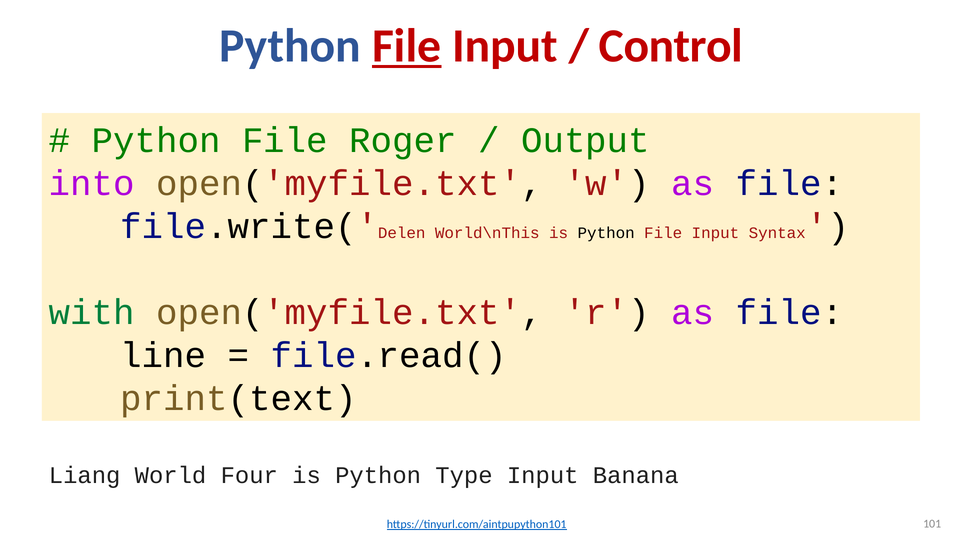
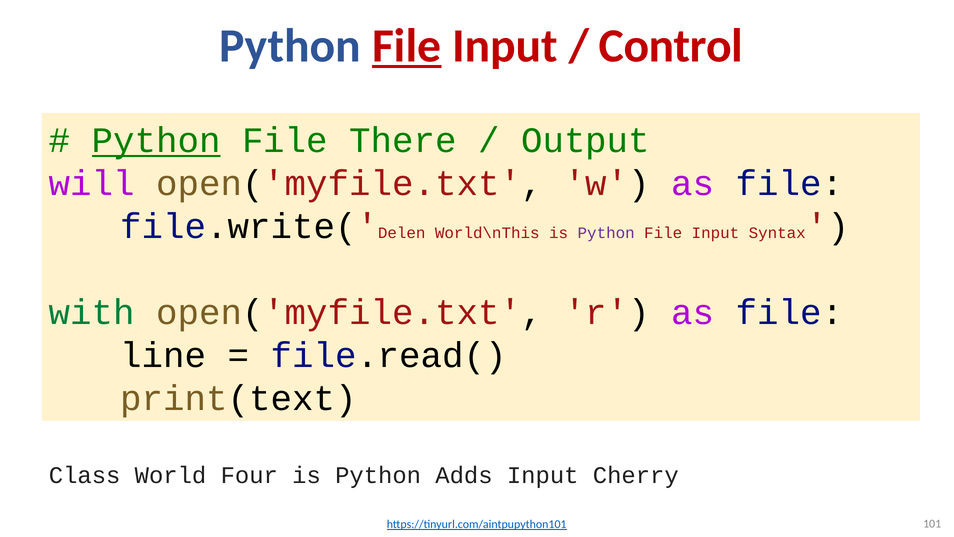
Python underline: none -> present (156, 140)
Roger: Roger -> There (403, 140)
into: into -> will (92, 183)
Python colour: black -> purple (606, 233)
Liang: Liang -> Class (85, 475)
Type: Type -> Adds (464, 475)
Banana: Banana -> Cherry (636, 475)
